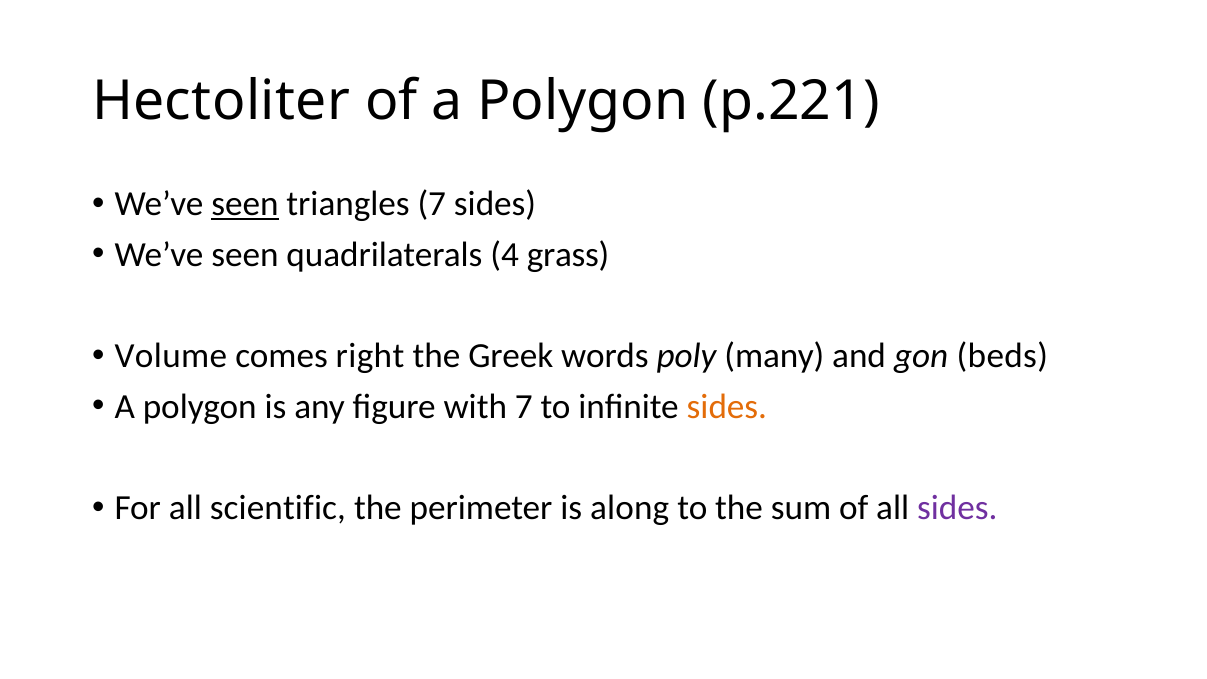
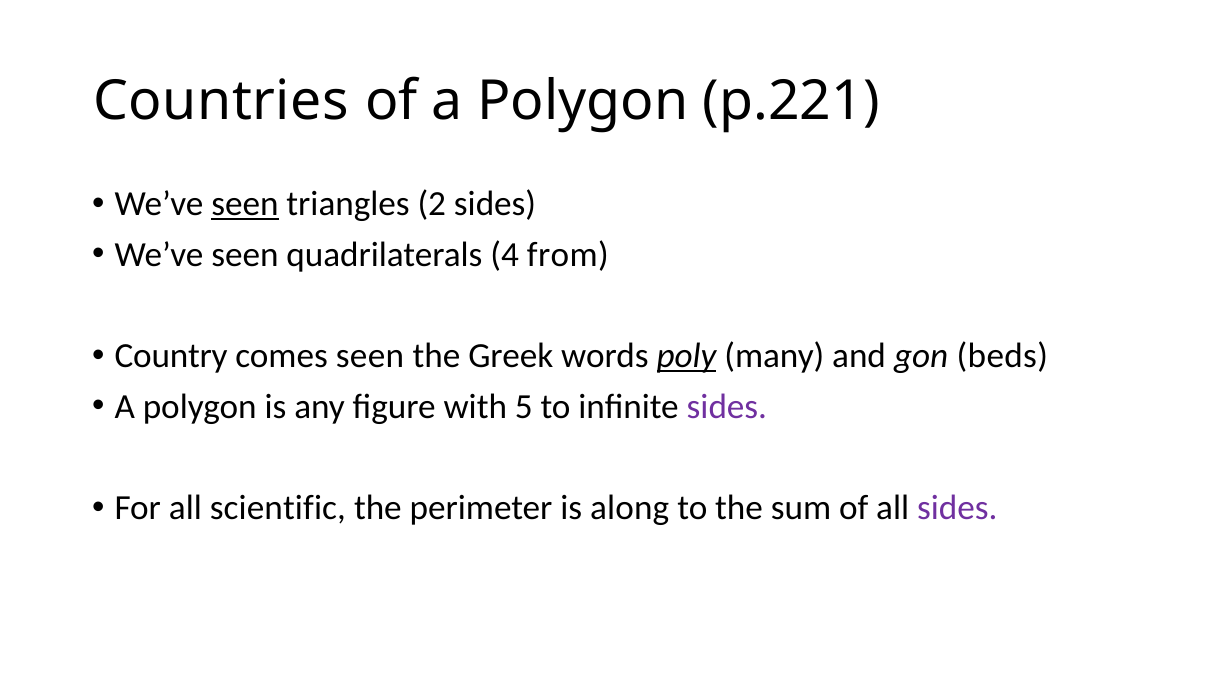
Hectoliter: Hectoliter -> Countries (221, 101)
triangles 7: 7 -> 2 (432, 204)
grass: grass -> from (568, 255)
Volume: Volume -> Country (171, 356)
comes right: right -> seen (370, 356)
poly underline: none -> present (686, 356)
with 7: 7 -> 5 (524, 407)
sides colour: orange -> purple (727, 407)
